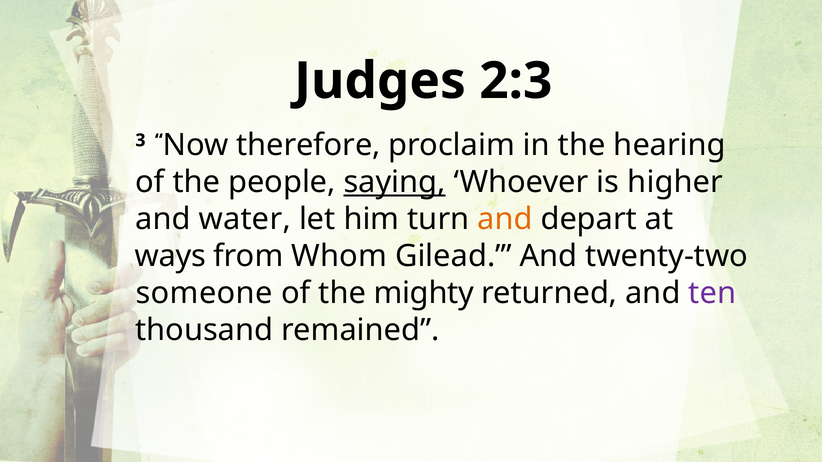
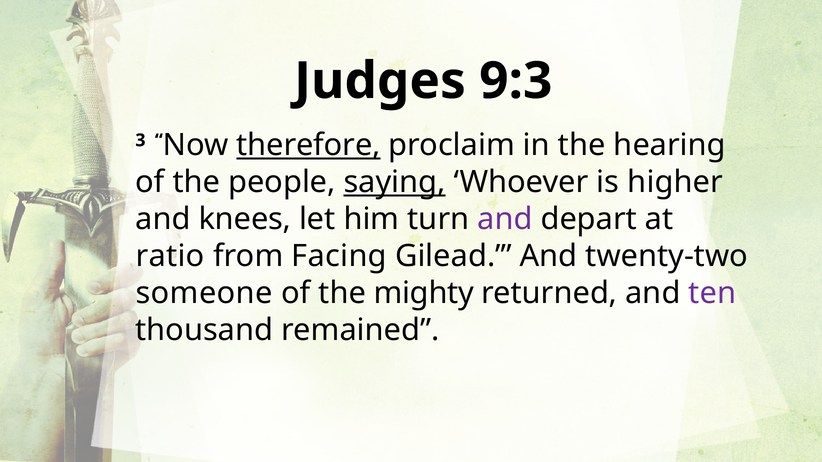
2:3: 2:3 -> 9:3 (516, 81)
therefore underline: none -> present (308, 145)
water: water -> knees (245, 219)
and colour: orange -> purple (505, 219)
ways: ways -> ratio (170, 256)
Whom: Whom -> Facing (339, 256)
